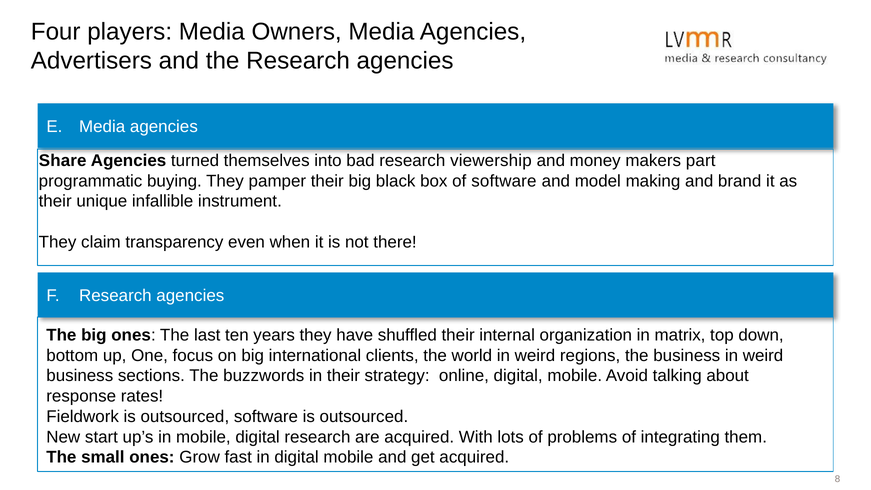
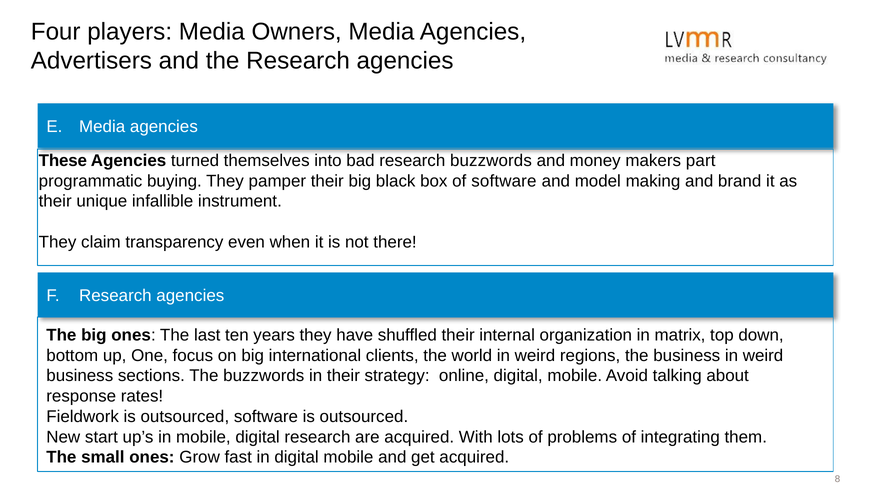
Share: Share -> These (63, 161)
research viewership: viewership -> buzzwords (491, 161)
